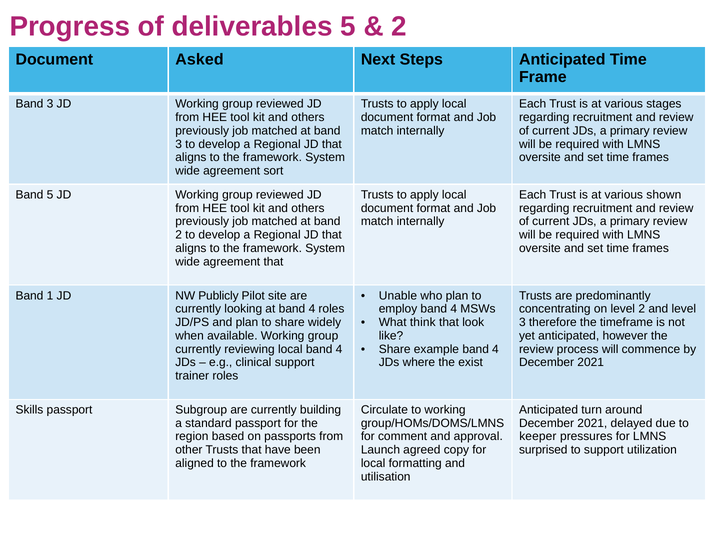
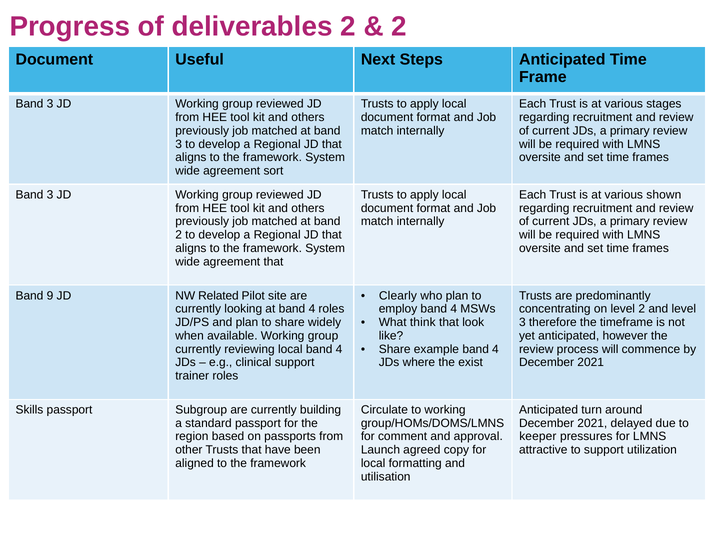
deliverables 5: 5 -> 2 (348, 26)
Asked: Asked -> Useful (200, 59)
5: 5 -> 3 (50, 195)
1: 1 -> 9 (50, 296)
Publicly: Publicly -> Related (218, 296)
Unable: Unable -> Clearly (398, 296)
surprised: surprised -> attractive (543, 450)
